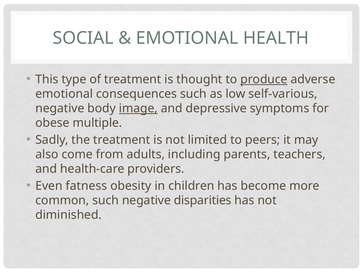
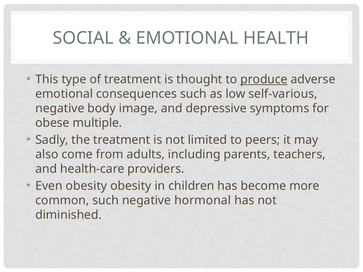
image underline: present -> none (138, 109)
Even fatness: fatness -> obesity (86, 186)
disparities: disparities -> hormonal (203, 200)
